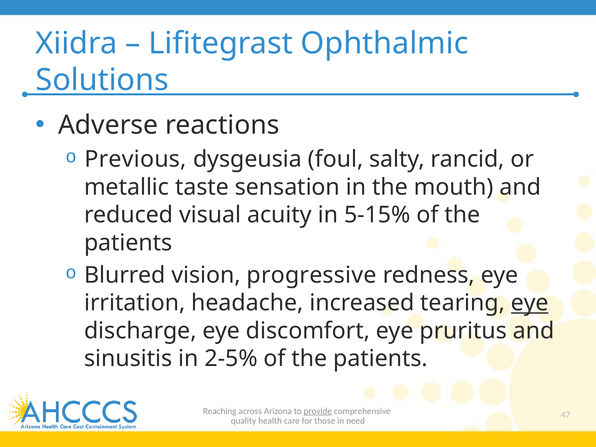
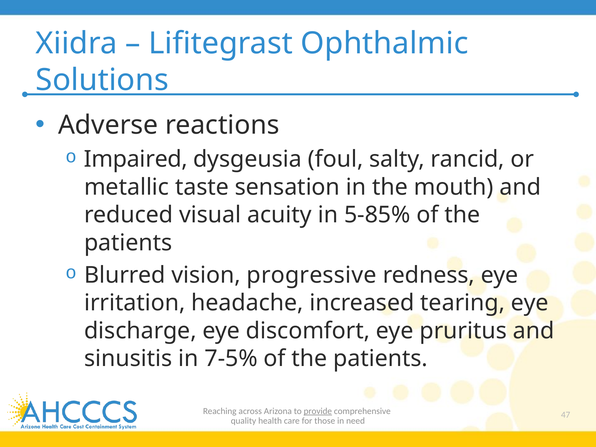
Previous: Previous -> Impaired (136, 159)
5-15%: 5-15% -> 5-85% (377, 215)
eye underline: present -> none (530, 303)
2-5%: 2-5% -> 7-5% (231, 359)
